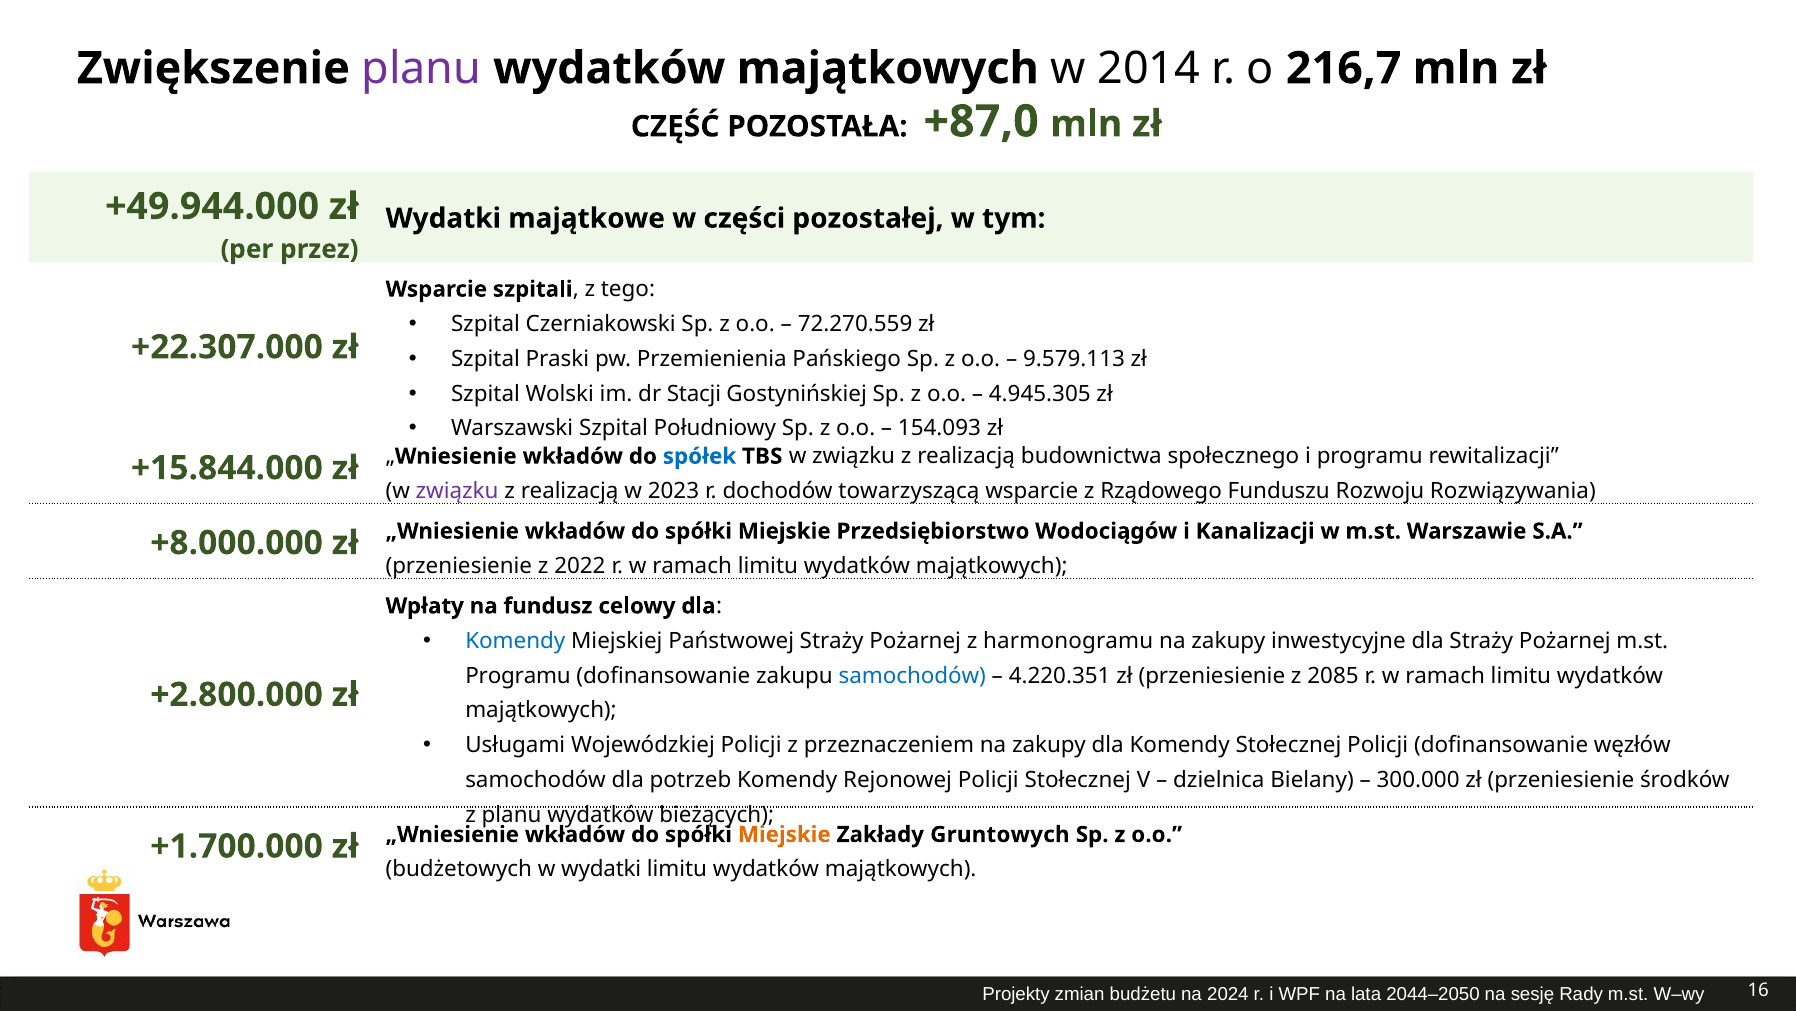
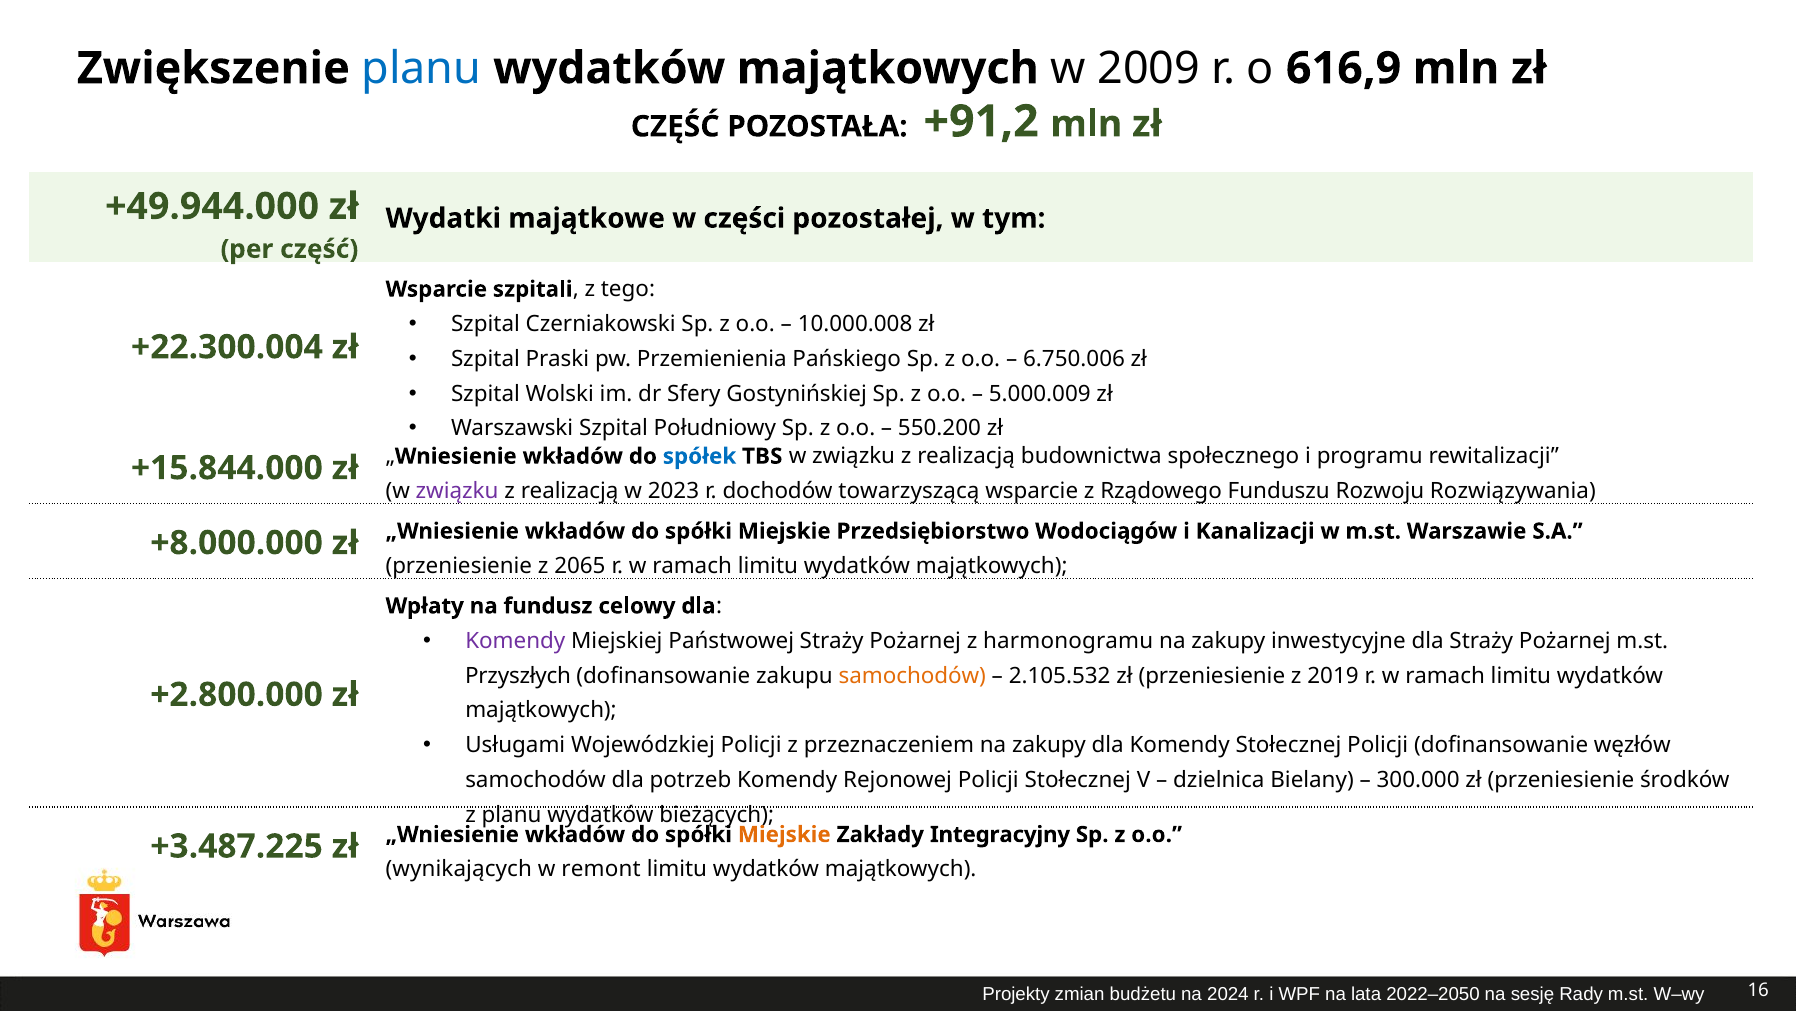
planu colour: purple -> blue (421, 68)
2014: 2014 -> 2009 (1149, 68)
216,7: 216,7 -> 616,9 (1344, 68)
+87,0: +87,0 -> +91,2 (981, 122)
per przez: przez -> część (319, 249)
72.270.559: 72.270.559 -> 10.000.008 (855, 324)
+22.307.000: +22.307.000 -> +22.300.004 (227, 347)
9.579.113: 9.579.113 -> 6.750.006 (1074, 359)
Stacji: Stacji -> Sfery (694, 393)
4.945.305: 4.945.305 -> 5.000.009 (1040, 393)
154.093: 154.093 -> 550.200 (939, 428)
2022: 2022 -> 2065 (580, 566)
Komendy colour: blue -> purple (515, 640)
Programu: Programu -> Przyszłych (518, 675)
samochodów colour: blue -> orange (912, 675)
4.220.351: 4.220.351 -> 2.105.532 (1060, 675)
2085: 2085 -> 2019 (1333, 675)
+1.700.000: +1.700.000 -> +3.487.225 (237, 846)
Gruntowych: Gruntowych -> Integracyjny (1000, 834)
budżetowych: budżetowych -> wynikających (459, 869)
w wydatki: wydatki -> remont (601, 869)
2044–2050: 2044–2050 -> 2022–2050 (1433, 994)
